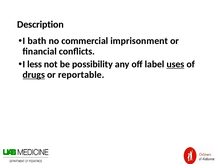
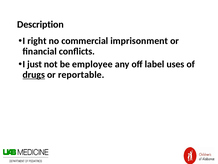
bath: bath -> right (37, 41)
less: less -> just (35, 64)
possibility: possibility -> employee (92, 64)
uses underline: present -> none (175, 64)
